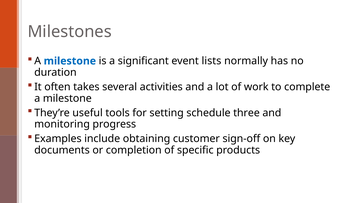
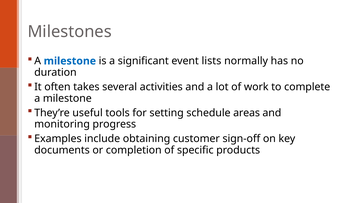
three: three -> areas (247, 113)
